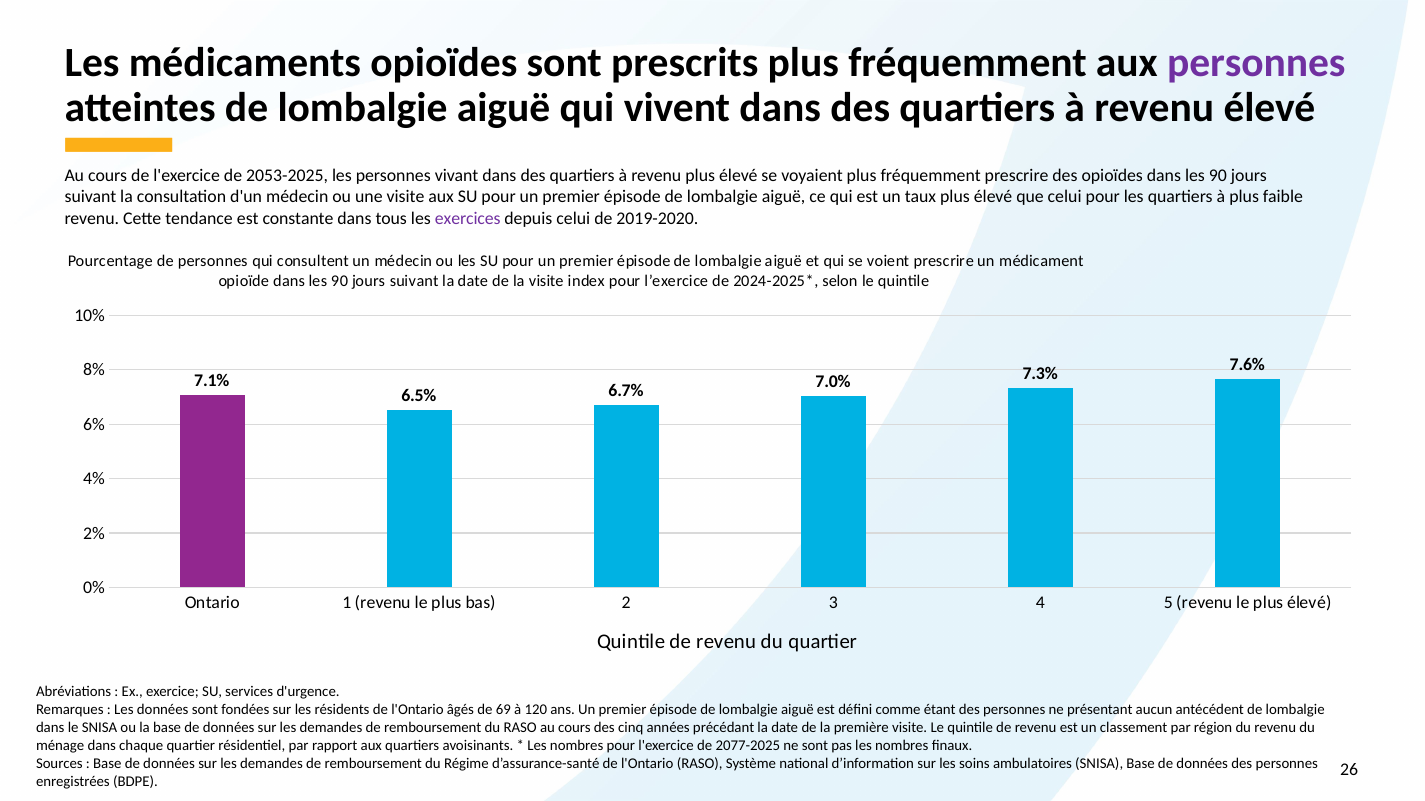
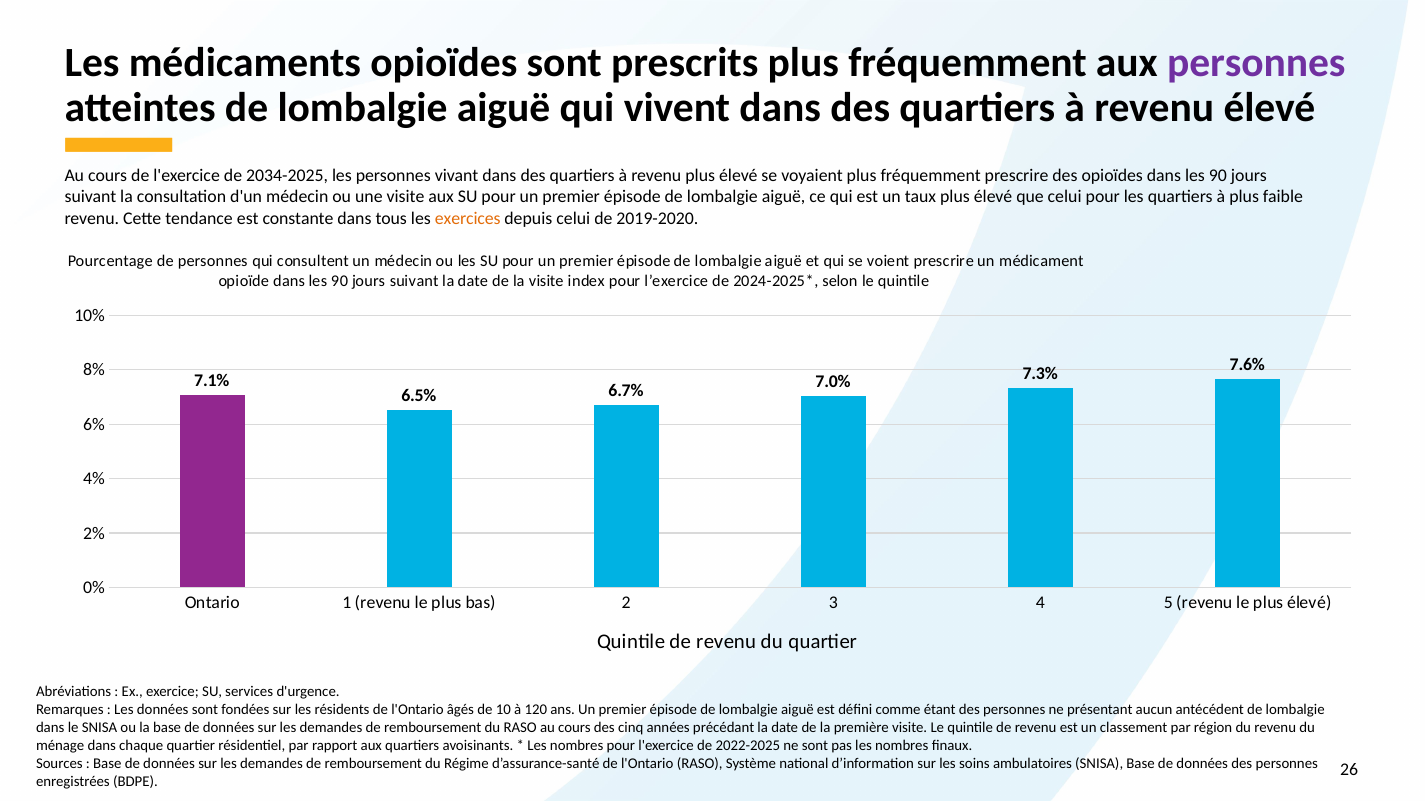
2053-2025: 2053-2025 -> 2034-2025 (287, 176)
exercices colour: purple -> orange (468, 218)
69: 69 -> 10 (503, 710)
2077-2025: 2077-2025 -> 2022-2025 (748, 746)
